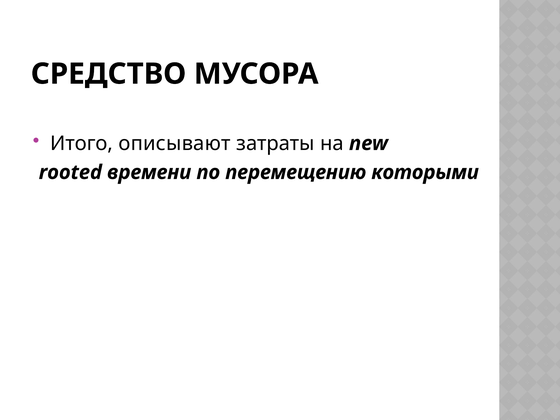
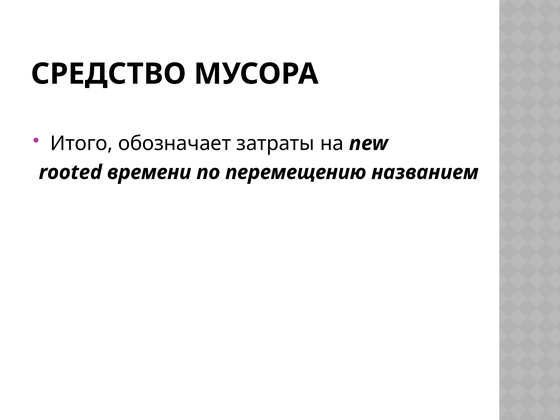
описывают: описывают -> обозначает (175, 143)
которыми: которыми -> названием (425, 172)
